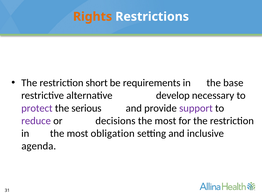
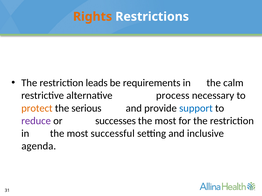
short: short -> leads (97, 83)
base: base -> calm (233, 83)
develop: develop -> process (173, 96)
protect colour: purple -> orange (37, 108)
support colour: purple -> blue (196, 108)
decisions: decisions -> successes (116, 121)
obligation: obligation -> successful (113, 134)
